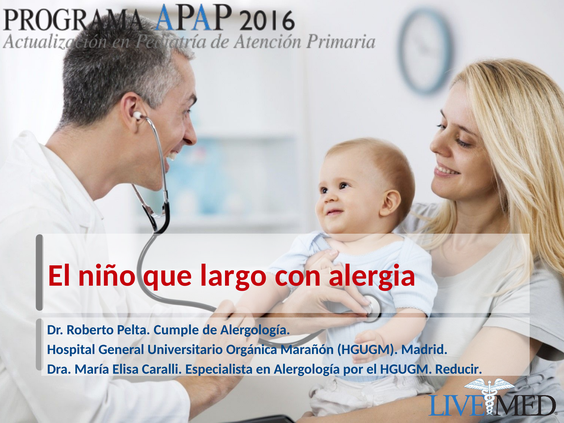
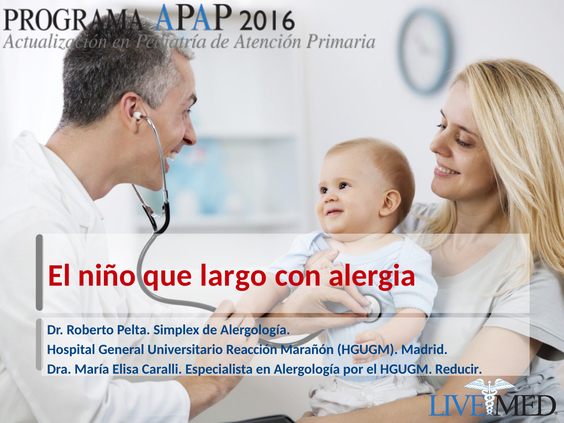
Cumple: Cumple -> Simplex (176, 330)
Orgánica: Orgánica -> Reacción (252, 349)
